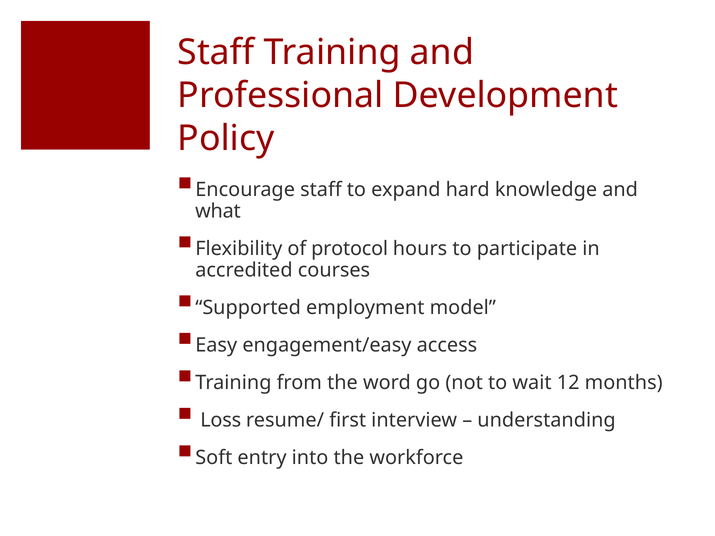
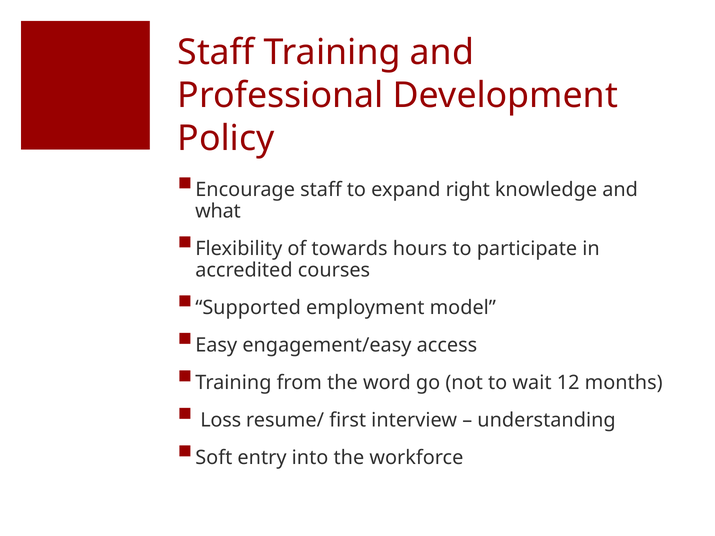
hard: hard -> right (468, 190)
protocol: protocol -> towards (350, 249)
